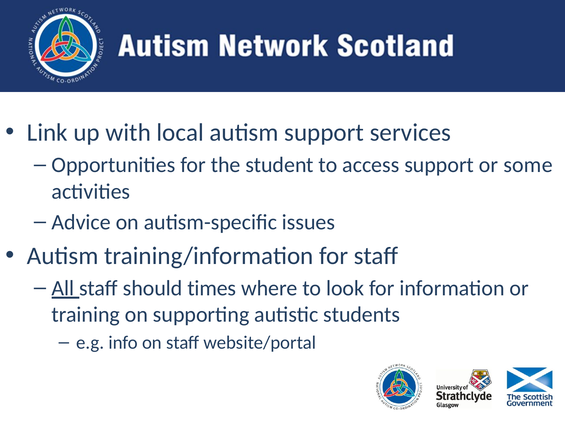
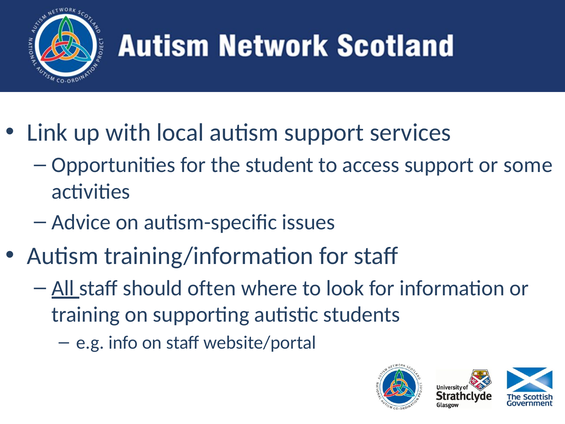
times: times -> often (212, 288)
